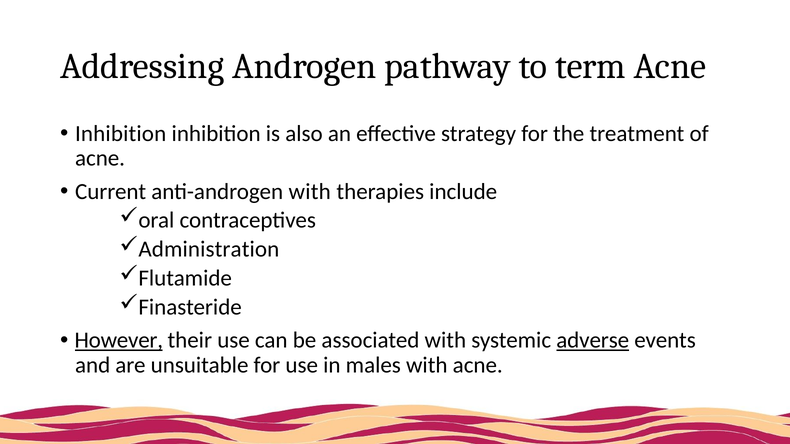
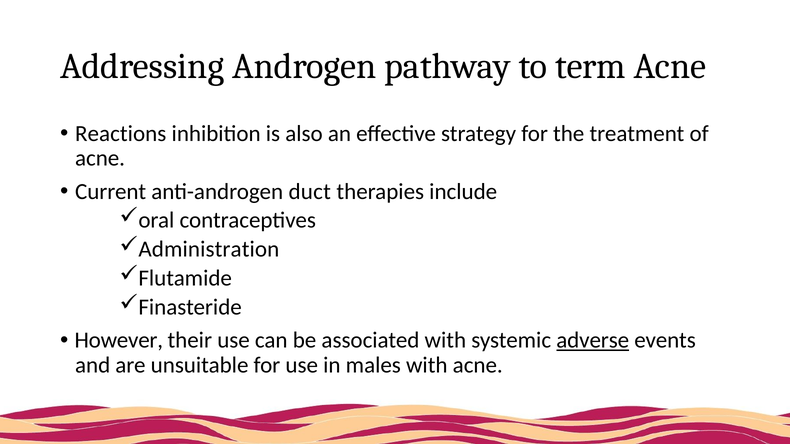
Inhibition: Inhibition -> Reactions (121, 134)
anti-androgen with: with -> duct (310, 192)
However underline: present -> none (119, 341)
